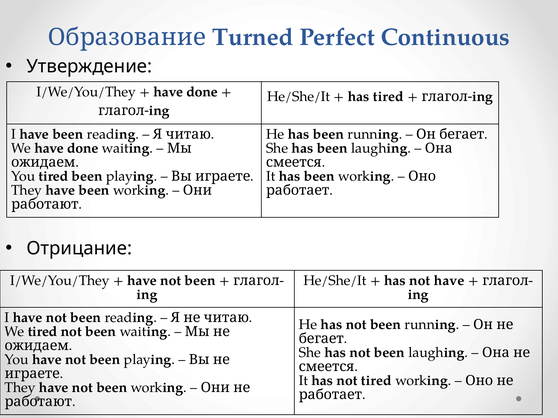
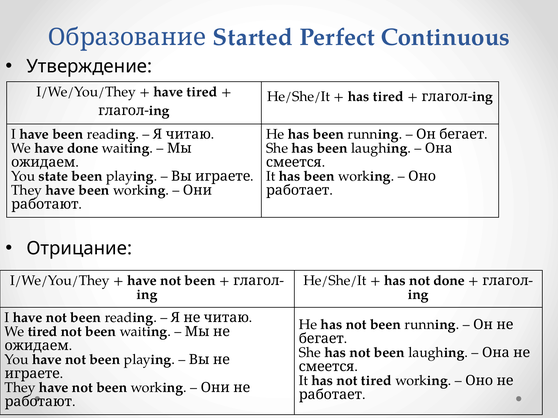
Turned: Turned -> Started (253, 37)
done: done -> tired (202, 92)
You tired: tired -> state (53, 176)
not have: have -> done (449, 281)
